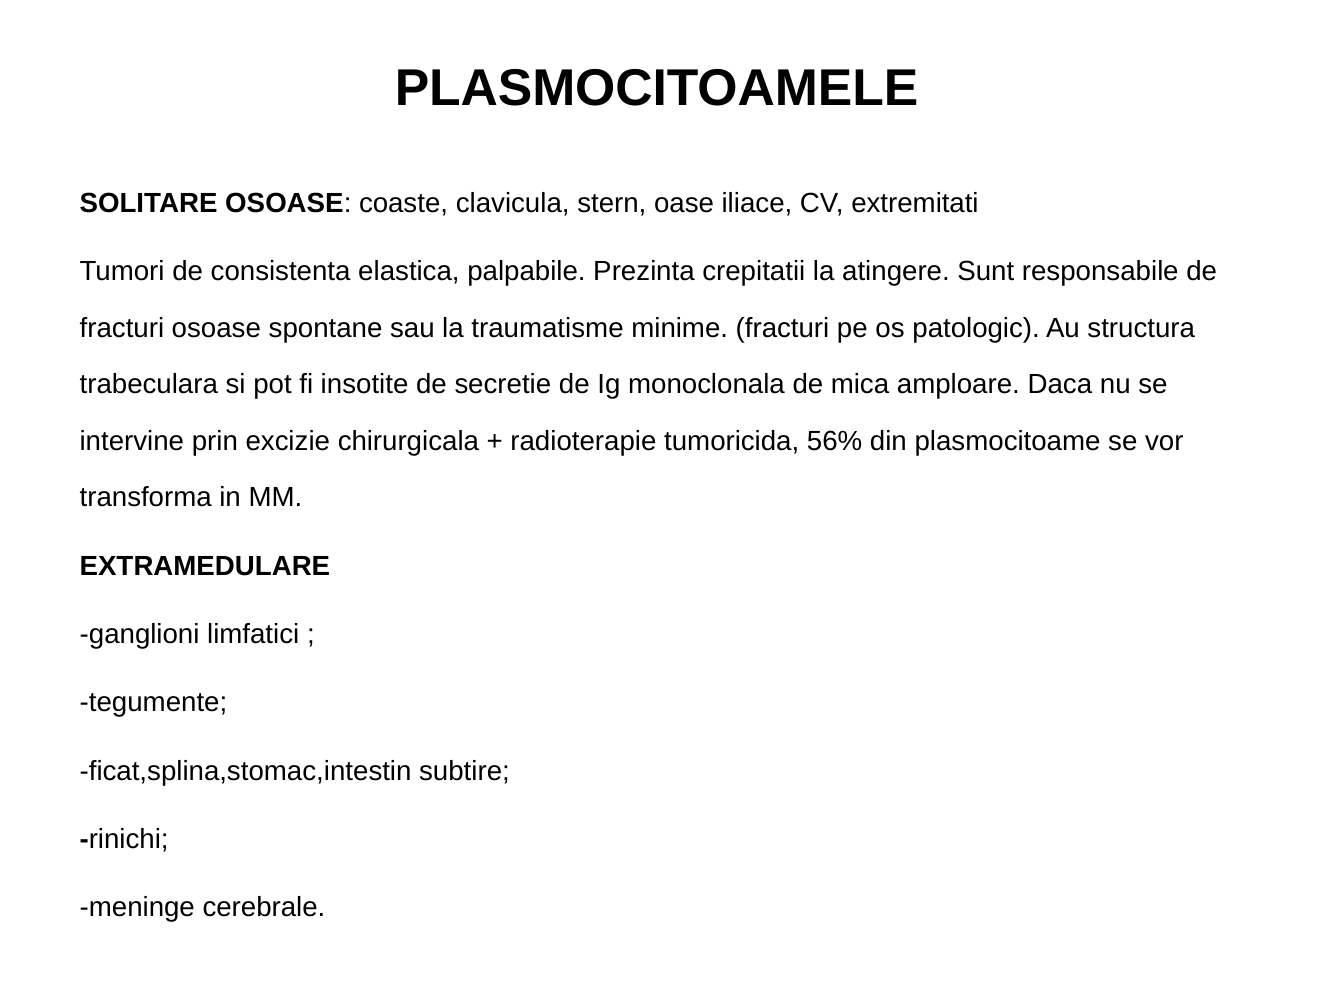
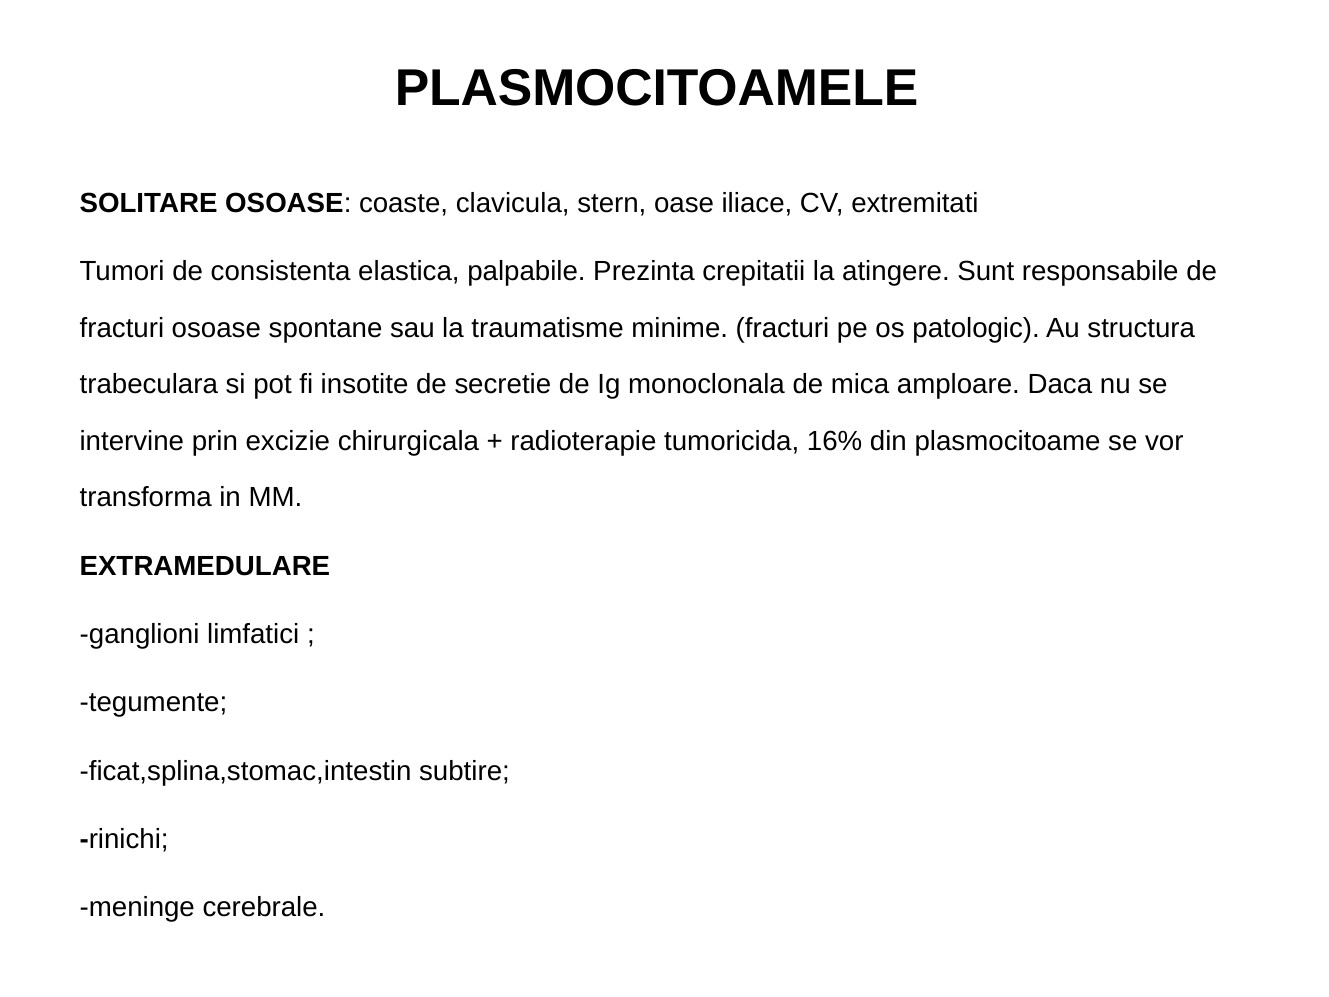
56%: 56% -> 16% (835, 441)
